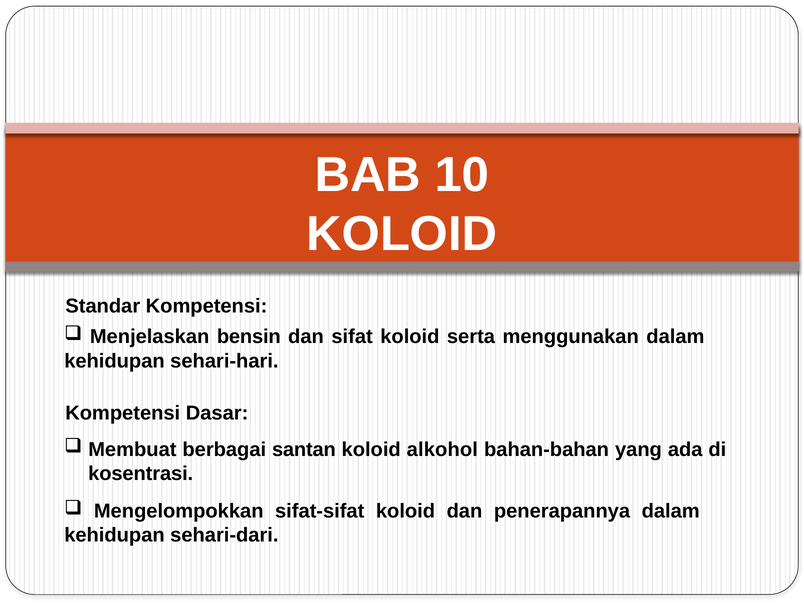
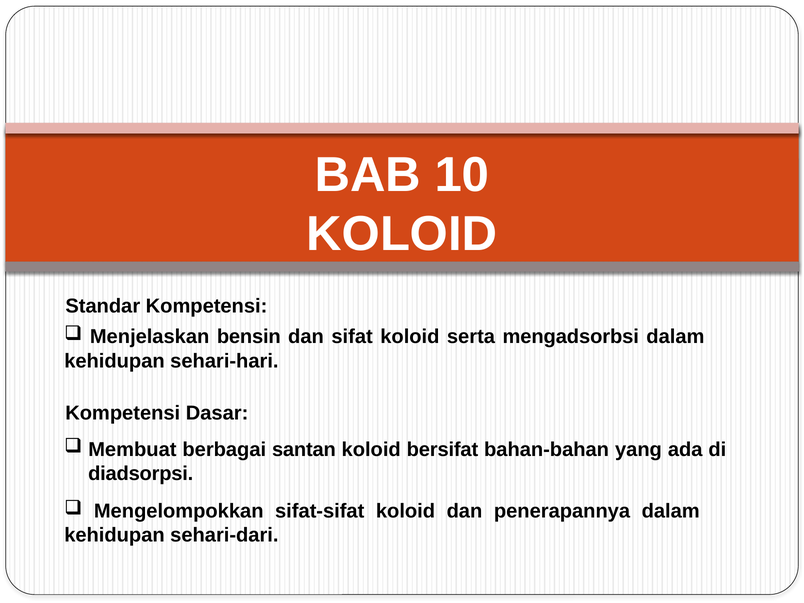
menggunakan: menggunakan -> mengadsorbsi (571, 337)
alkohol: alkohol -> bersifat (442, 450)
kosentrasi: kosentrasi -> diadsorpsi (141, 474)
